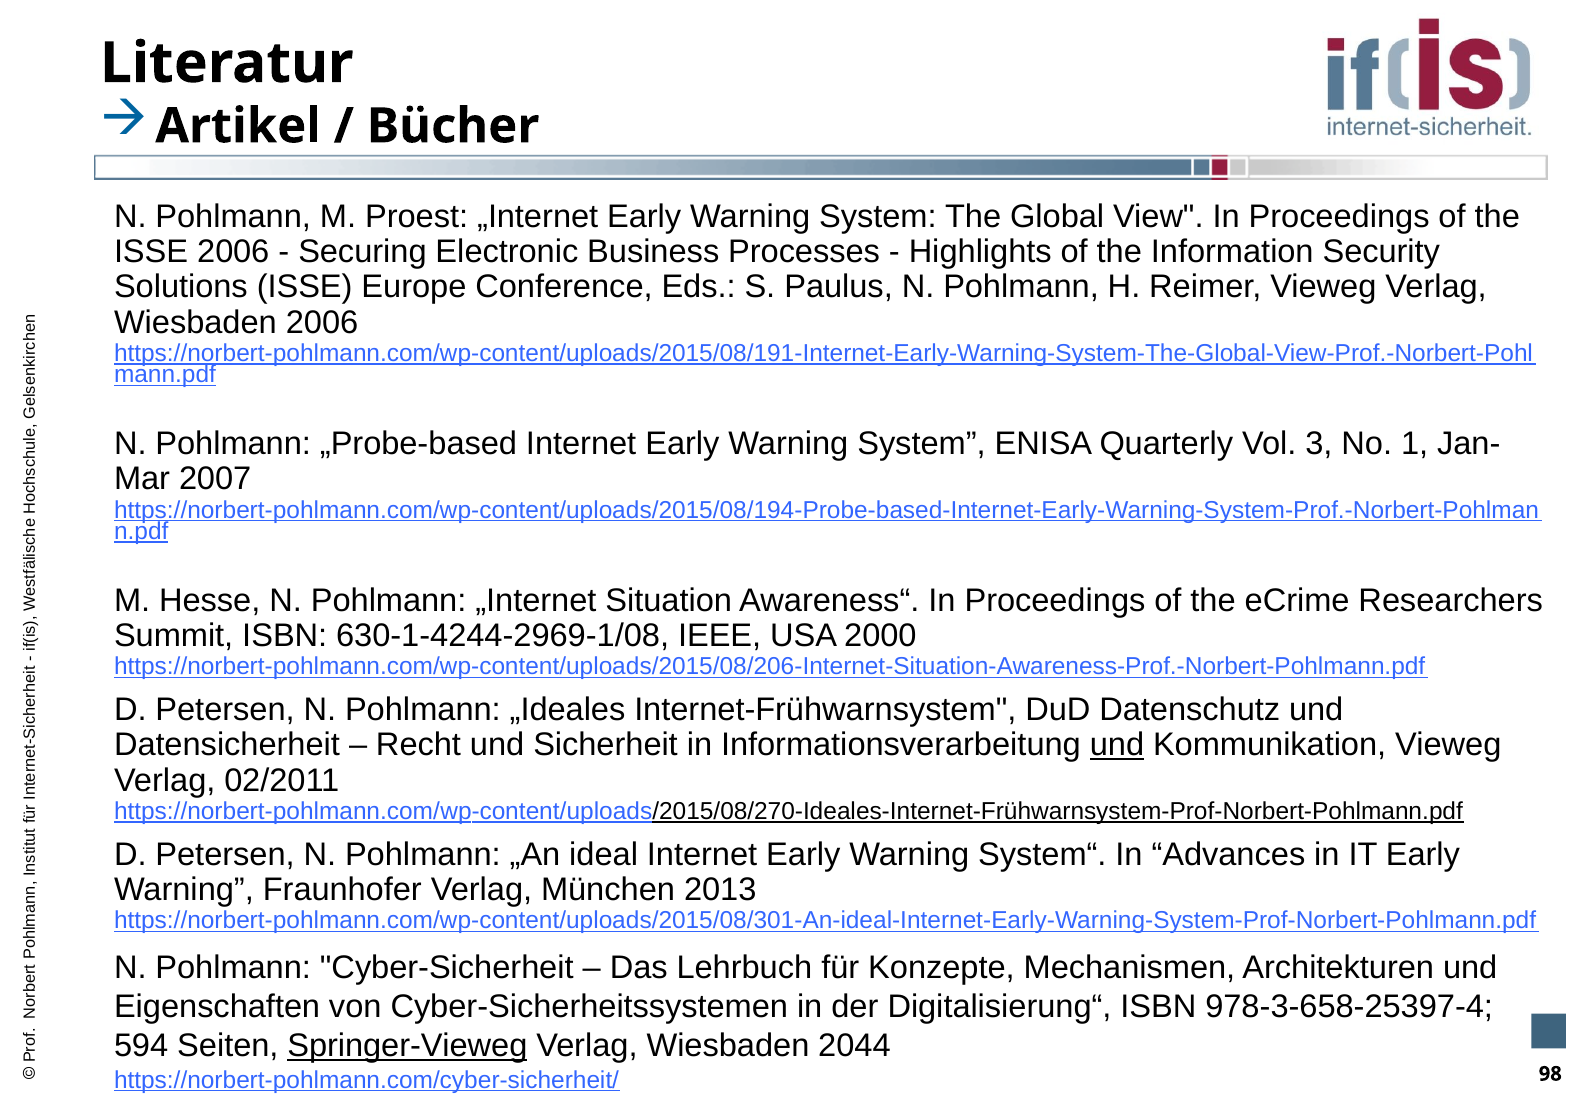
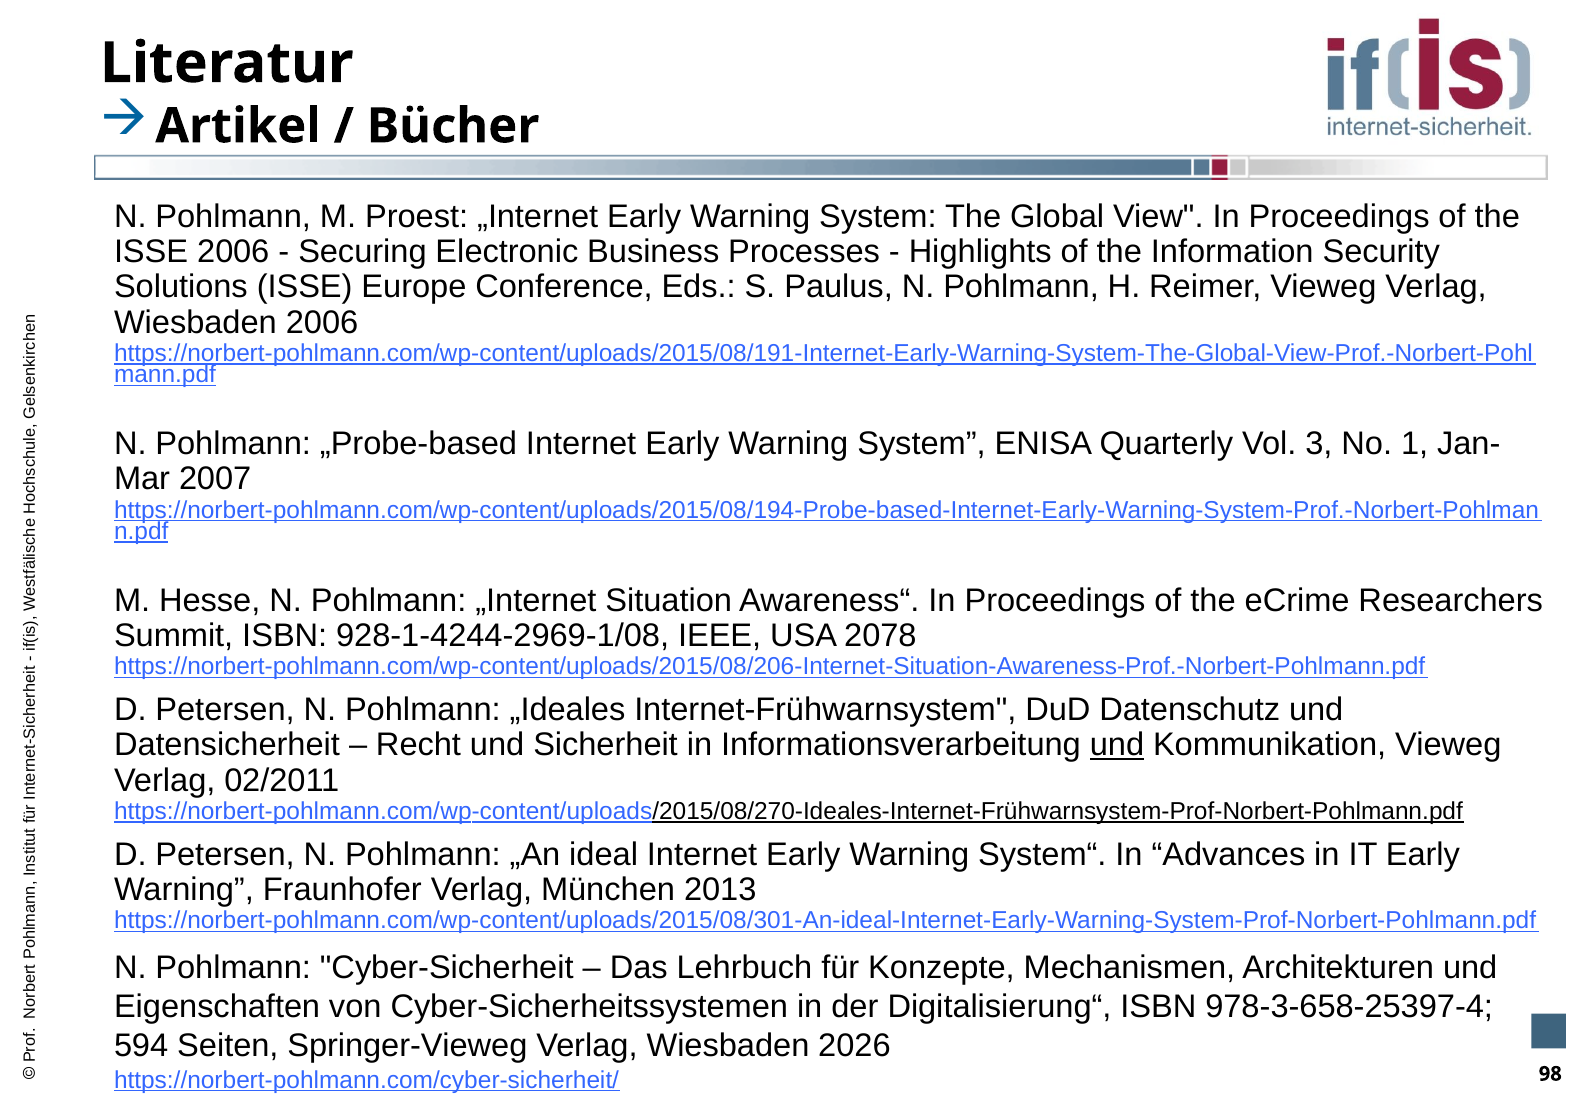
630-1-4244-2969-1/08: 630-1-4244-2969-1/08 -> 928-1-4244-2969-1/08 (503, 636)
2000: 2000 -> 2078 (880, 636)
Springer-Vieweg underline: present -> none (407, 1046)
2044: 2044 -> 2026 (854, 1046)
